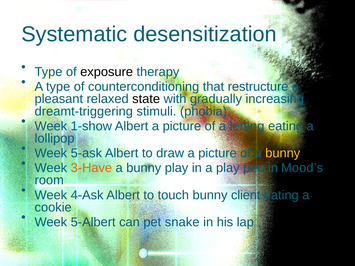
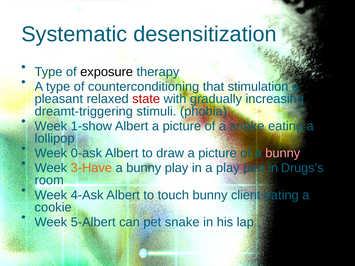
restructure: restructure -> stimulation (258, 87)
state colour: black -> red (146, 99)
a letting: letting -> snake (247, 126)
5-ask: 5-ask -> 0-ask (86, 153)
bunny colour: yellow -> pink (283, 153)
Mood’s: Mood’s -> Drugs’s (302, 168)
